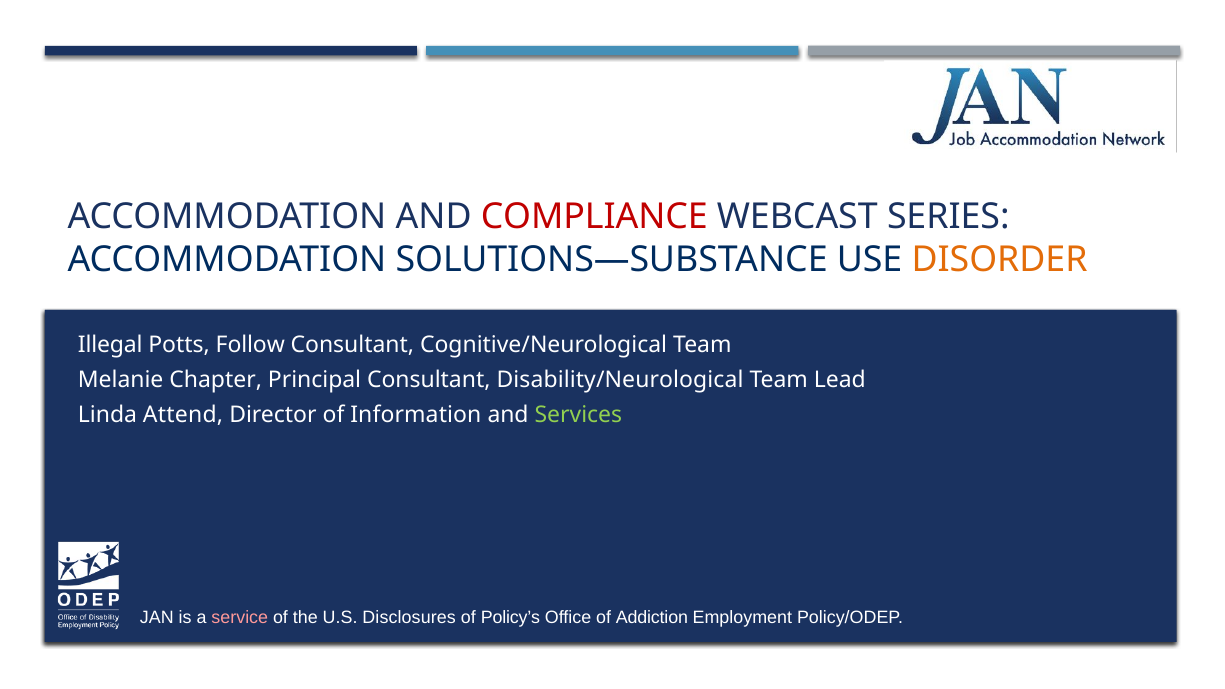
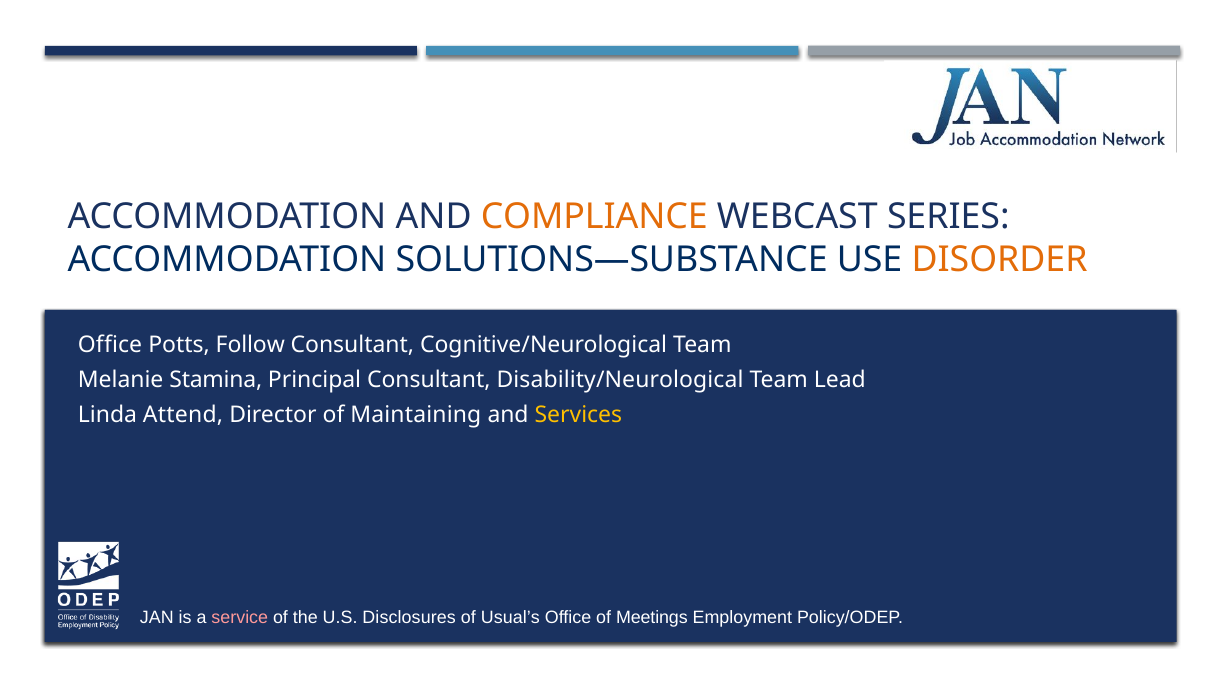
COMPLIANCE colour: red -> orange (594, 217)
Illegal: Illegal -> Office (110, 345)
Chapter: Chapter -> Stamina (216, 380)
Information: Information -> Maintaining (416, 415)
Services colour: light green -> yellow (578, 415)
Policy’s: Policy’s -> Usual’s (510, 618)
Addiction: Addiction -> Meetings (652, 618)
